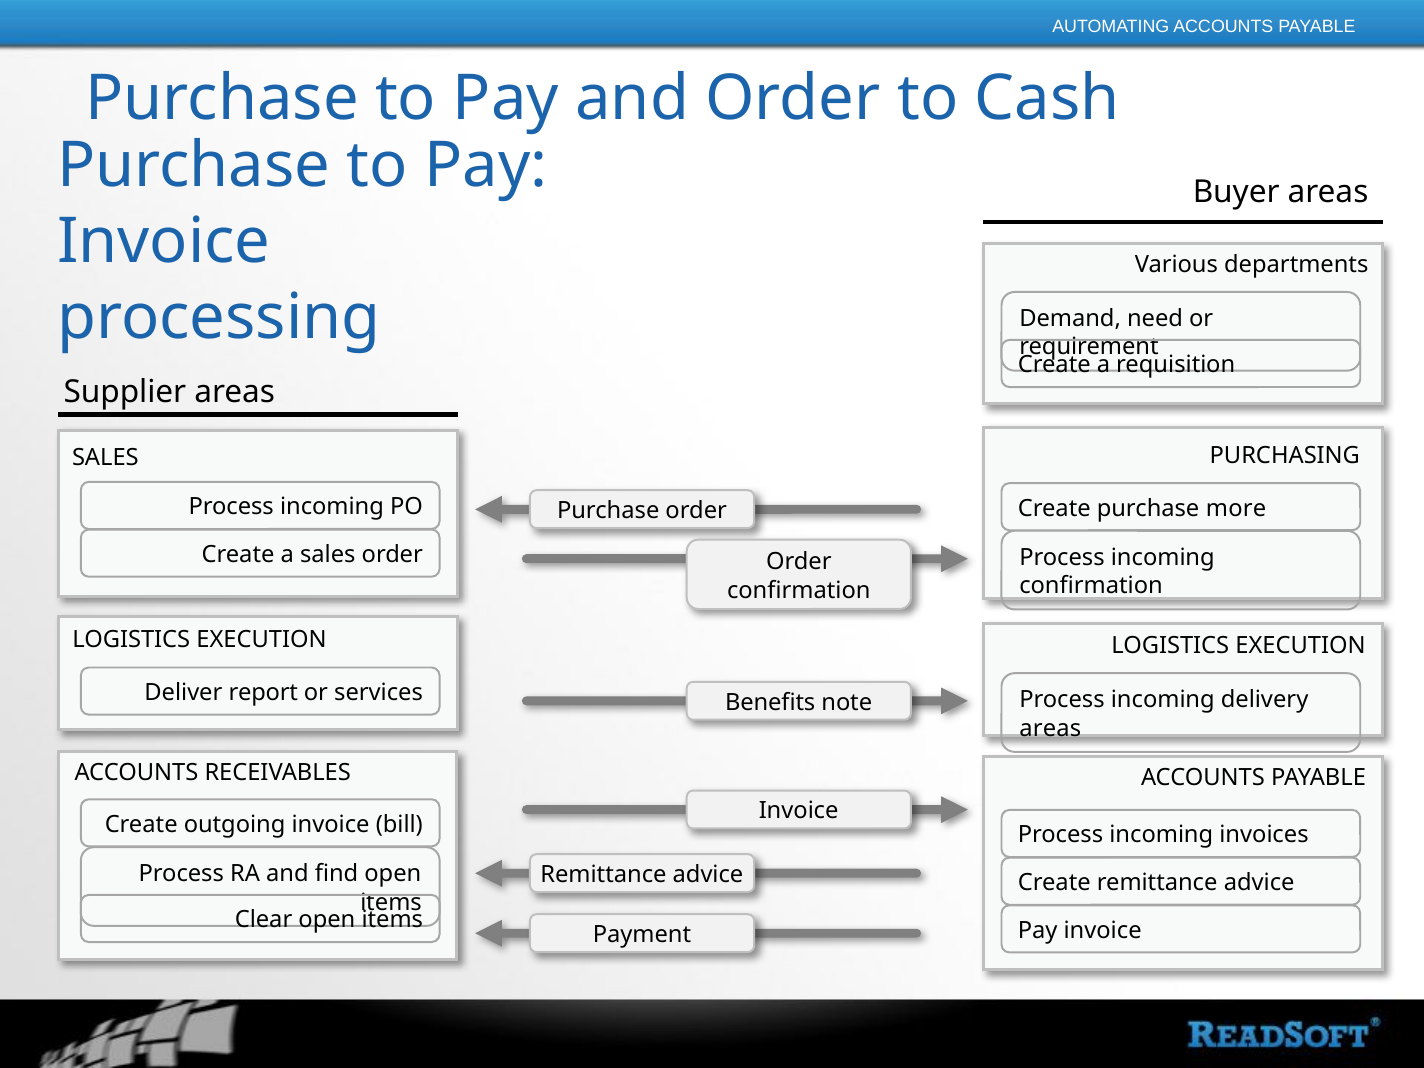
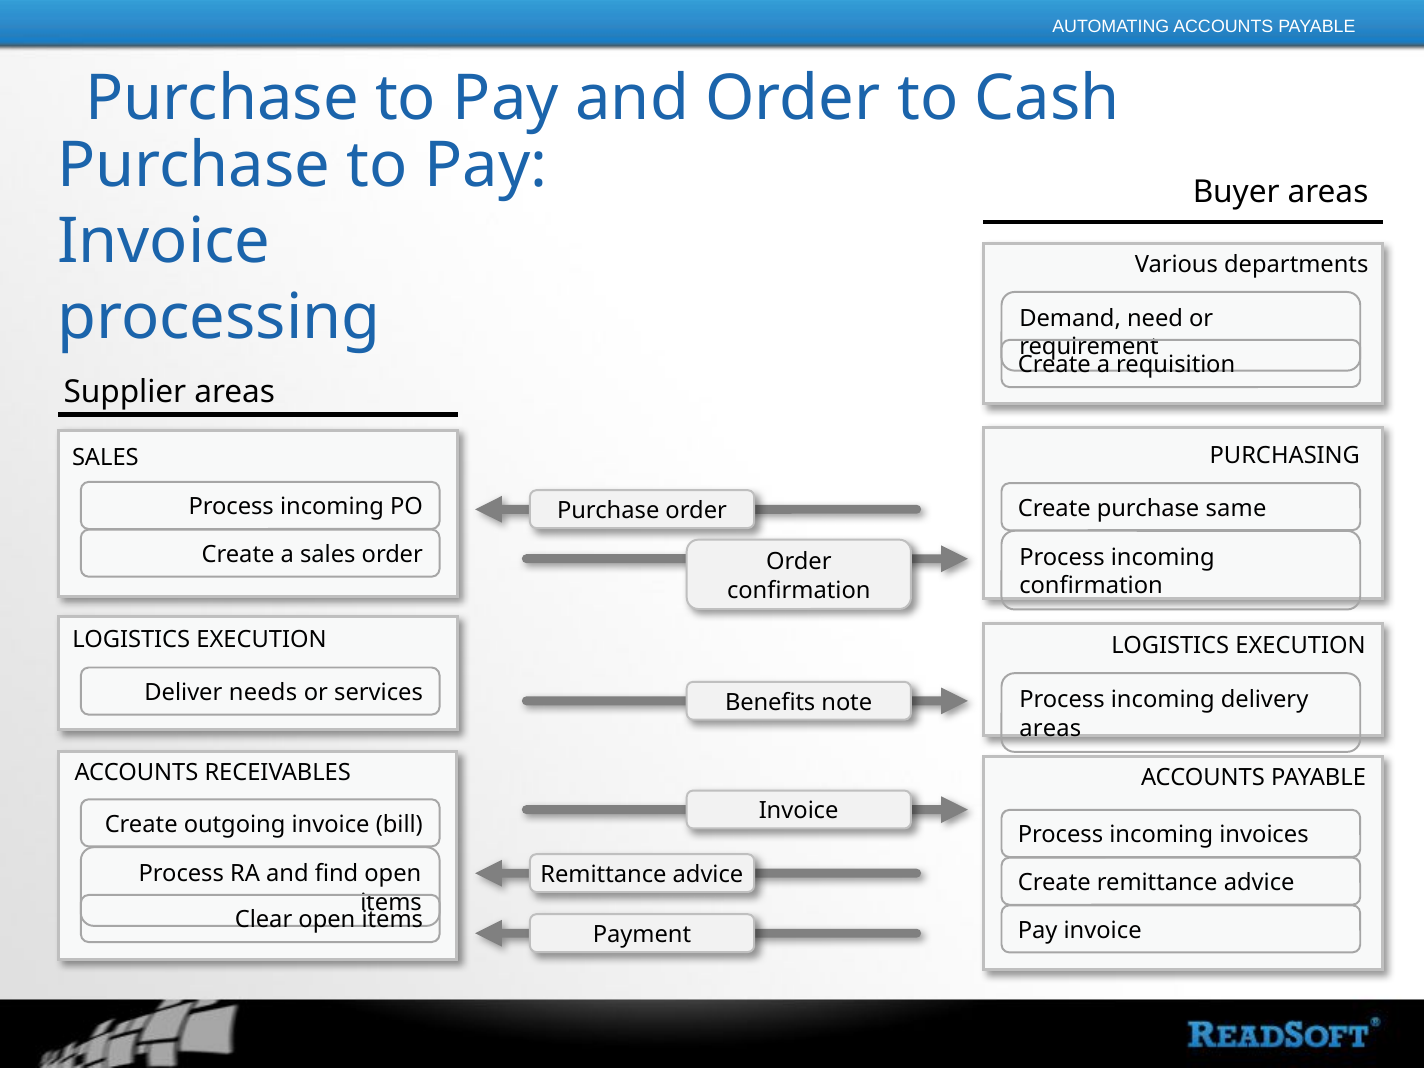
more: more -> same (1236, 508)
report: report -> needs (263, 693)
